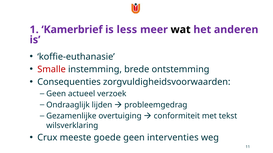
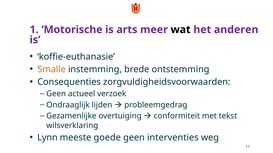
Kamerbrief: Kamerbrief -> Motorische (72, 30)
less: less -> arts (127, 30)
Smalle colour: red -> orange (52, 70)
Crux: Crux -> Lynn (47, 138)
